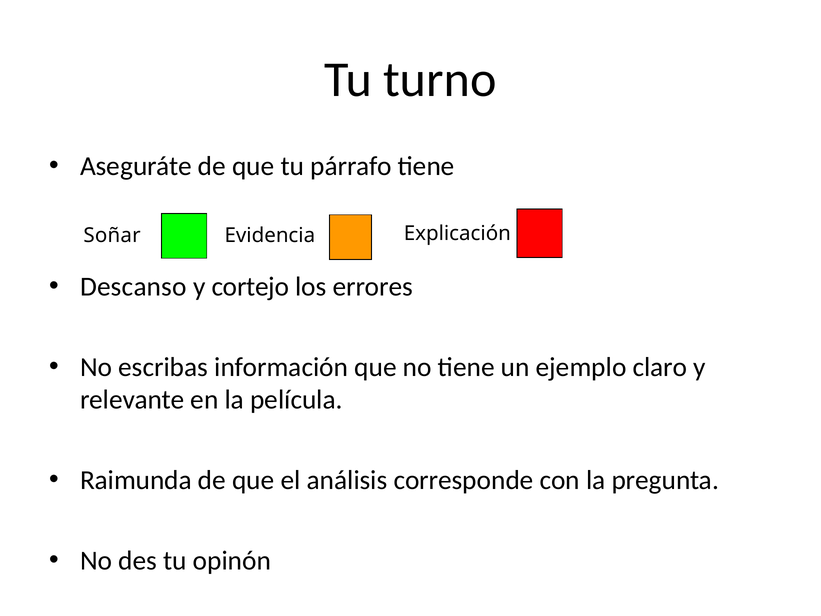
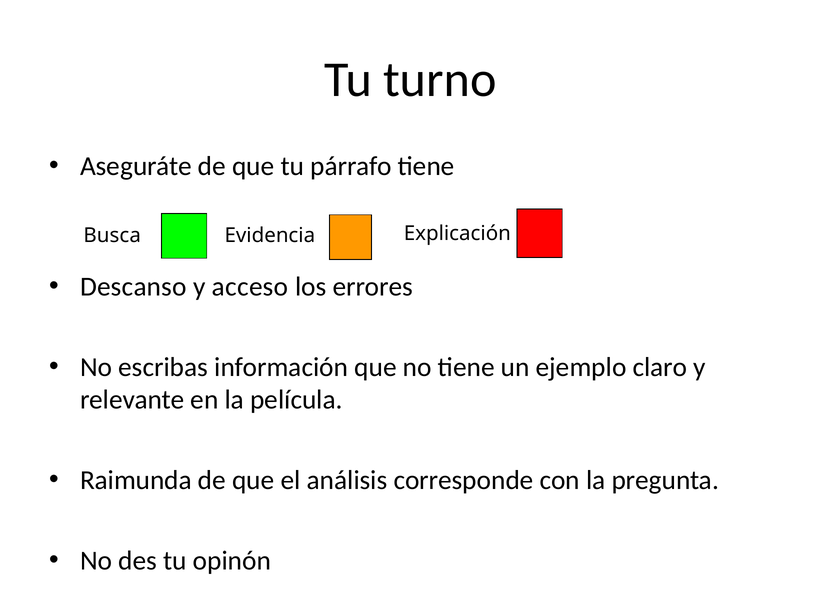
Soñar: Soñar -> Busca (112, 235)
cortejo: cortejo -> acceso (250, 287)
